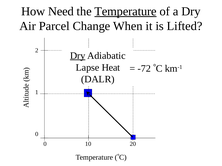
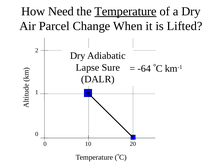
Dry underline: present -> none (78, 56)
Heat: Heat -> Sure (111, 68)
-72: -72 -> -64 (144, 69)
